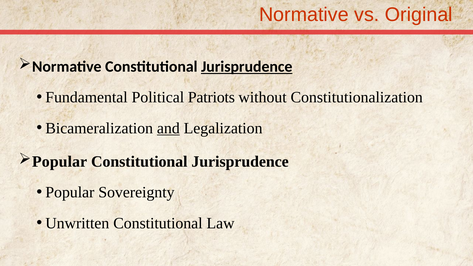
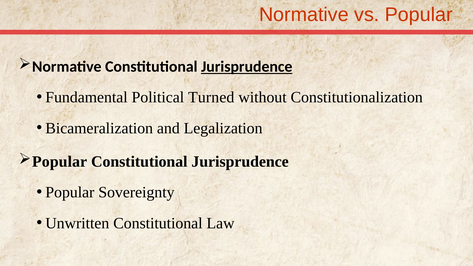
vs Original: Original -> Popular (419, 15)
Patriots: Patriots -> Turned (211, 97)
and underline: present -> none (168, 128)
